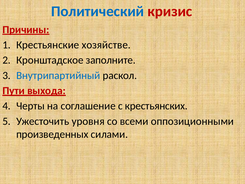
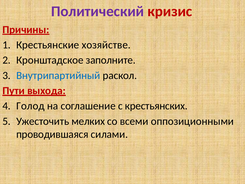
Политический colour: blue -> purple (98, 11)
Черты: Черты -> Голод (30, 106)
уровня: уровня -> мелких (88, 121)
произведенных: произведенных -> проводившаяся (52, 134)
